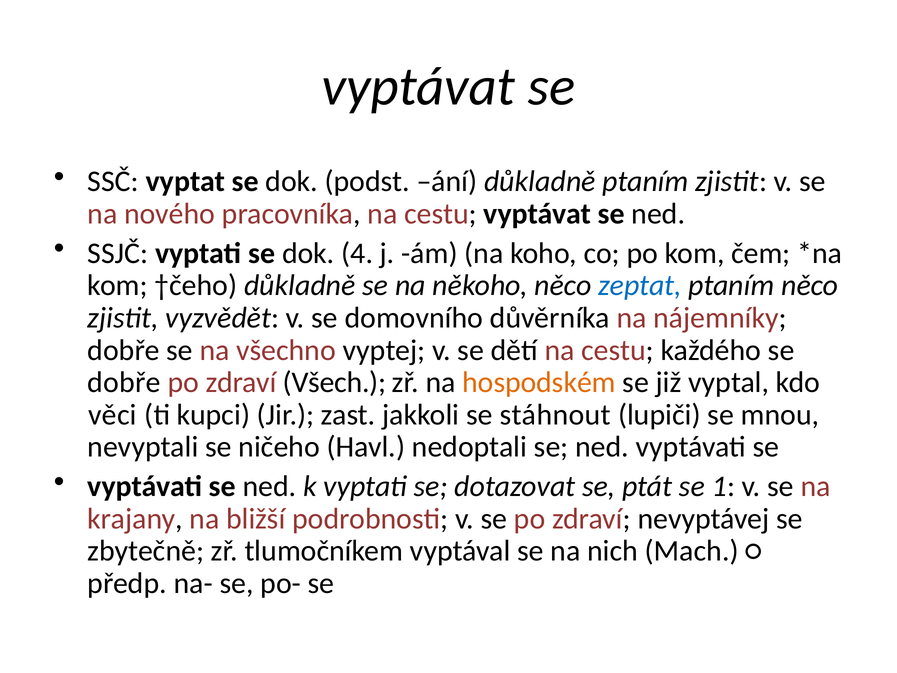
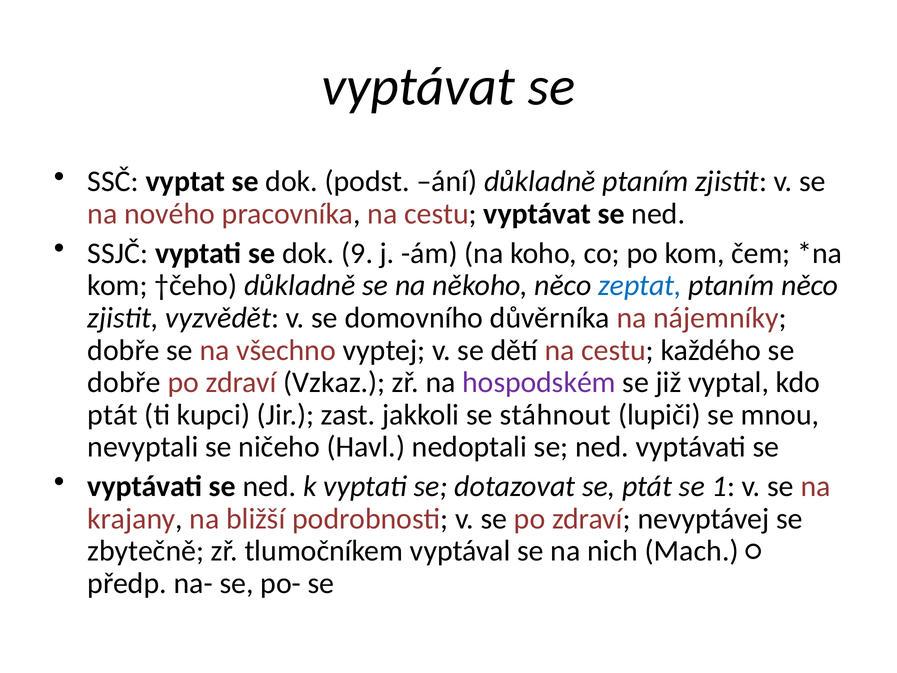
4: 4 -> 9 (357, 253)
Všech: Všech -> Vzkaz (334, 382)
hospodském colour: orange -> purple (539, 382)
věci: věci -> ptát (113, 415)
